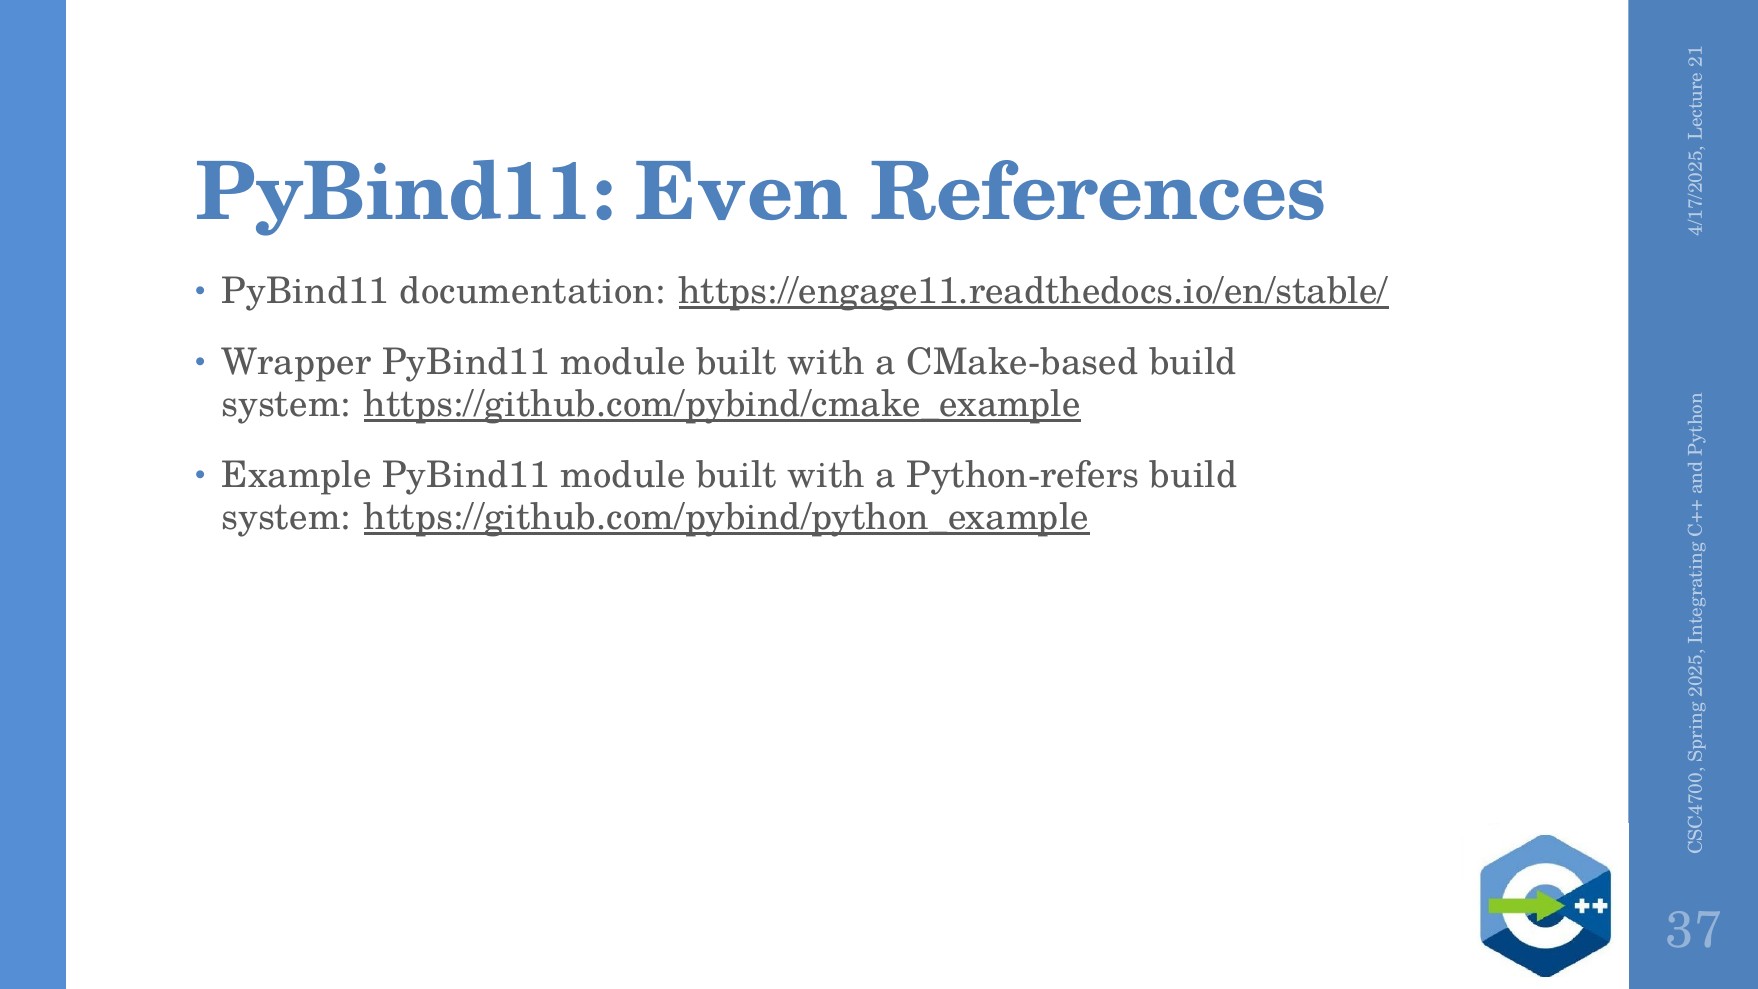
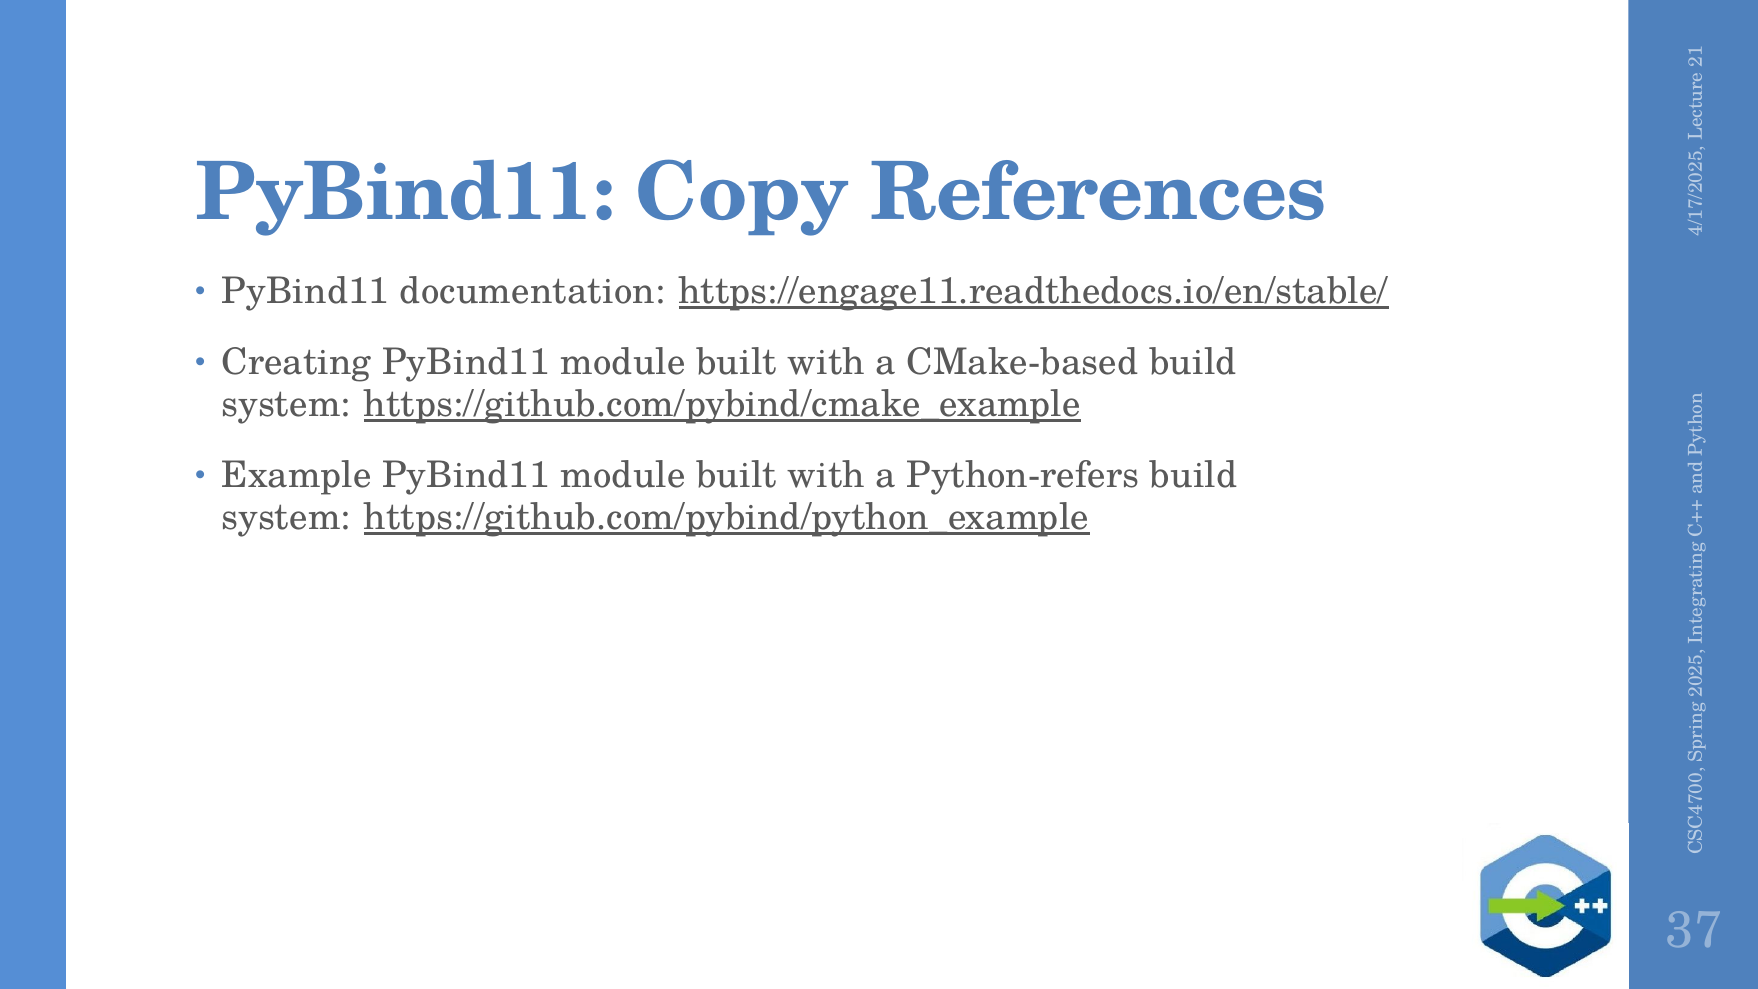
Even: Even -> Copy (743, 193)
Wrapper: Wrapper -> Creating (296, 363)
